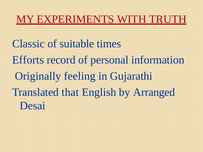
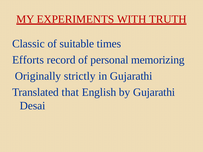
information: information -> memorizing (158, 60)
feeling: feeling -> strictly (80, 76)
by Arranged: Arranged -> Gujarathi (154, 92)
